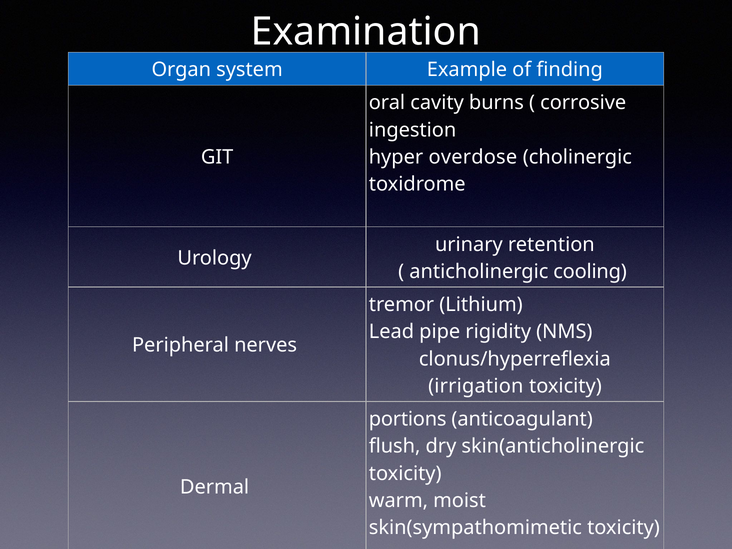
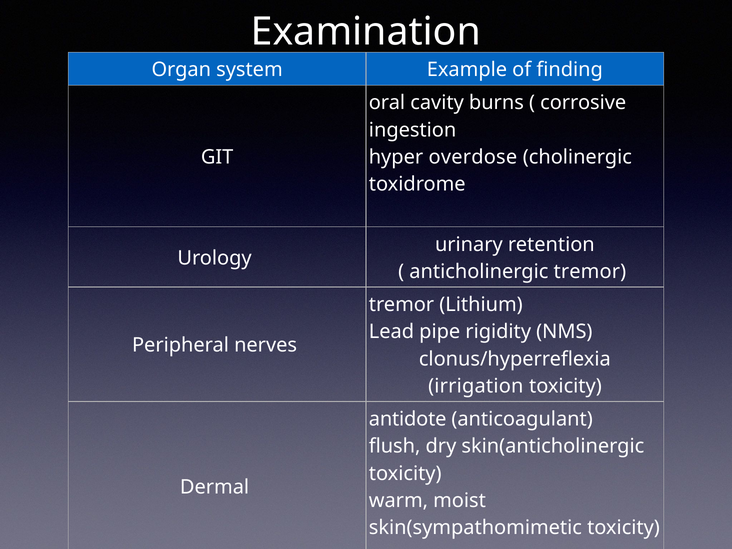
anticholinergic cooling: cooling -> tremor (590, 272)
portions: portions -> antidote (408, 419)
